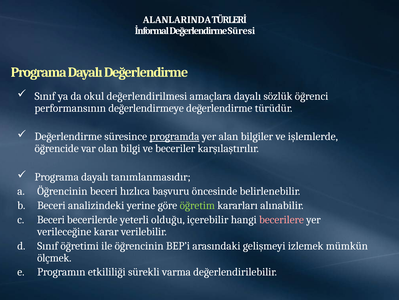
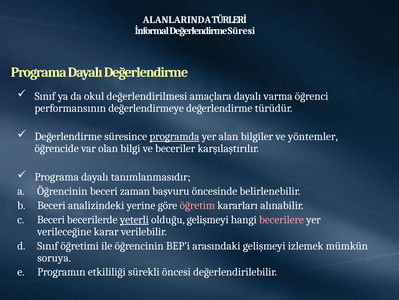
sözlük: sözlük -> varma (278, 96)
işlemlerde: işlemlerde -> yöntemler (313, 136)
hızlıca: hızlıca -> zaman (135, 191)
öğretim colour: light green -> pink (197, 205)
yeterli underline: none -> present (134, 219)
olduğu içerebilir: içerebilir -> gelişmeyi (208, 219)
ölçmek: ölçmek -> soruya (54, 257)
varma: varma -> öncesi (176, 271)
